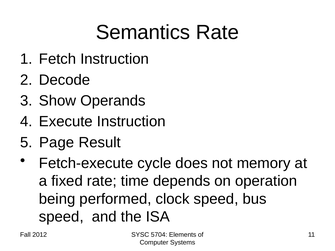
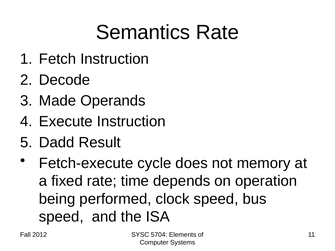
Show: Show -> Made (58, 101)
Page: Page -> Dadd (57, 143)
